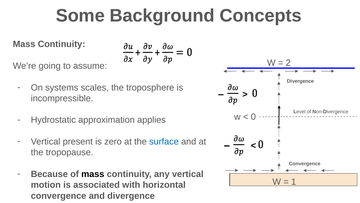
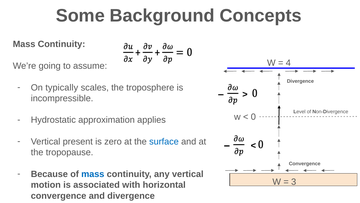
2: 2 -> 4 (288, 63)
systems: systems -> typically (62, 87)
mass colour: black -> blue (93, 174)
1: 1 -> 3 (294, 181)
